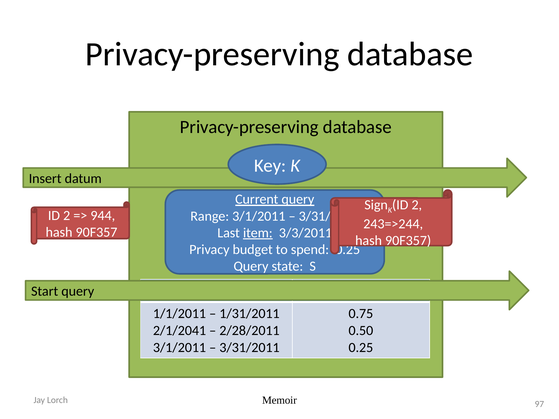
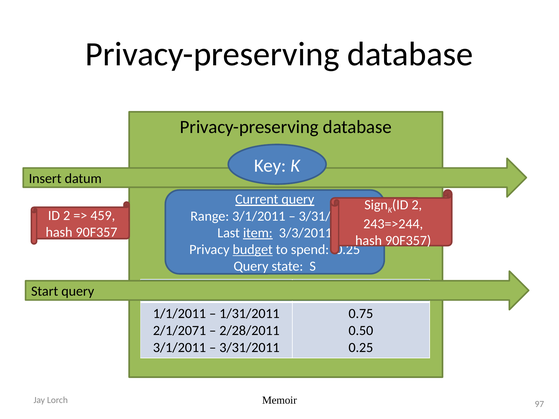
944: 944 -> 459 (103, 216)
budget underline: none -> present (253, 250)
2/1/2041: 2/1/2041 -> 2/1/2071 (180, 331)
